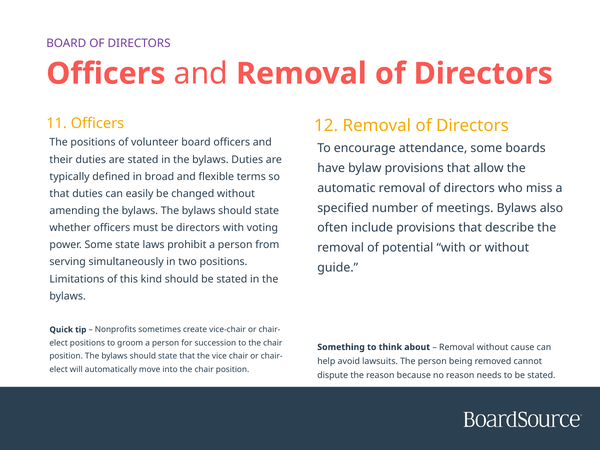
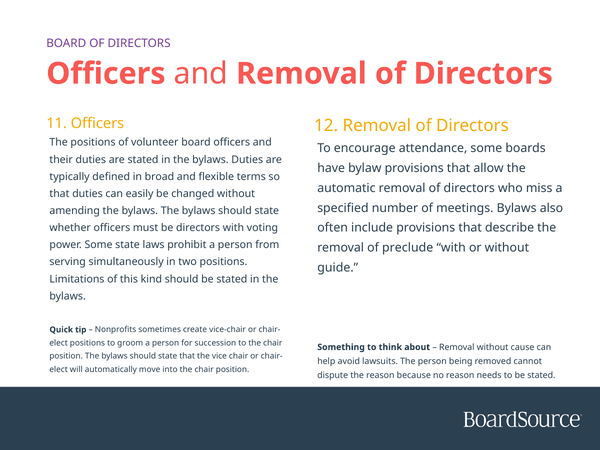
potential: potential -> preclude (408, 248)
